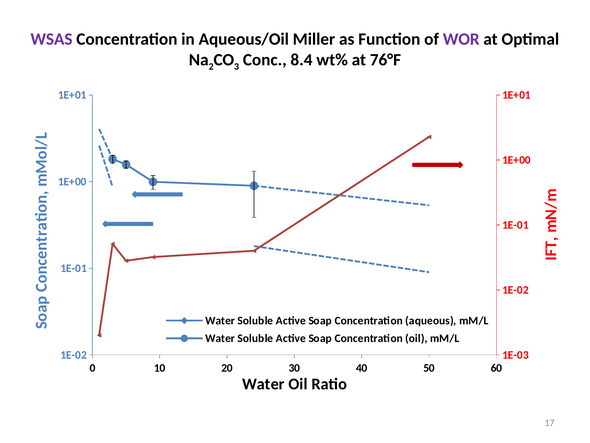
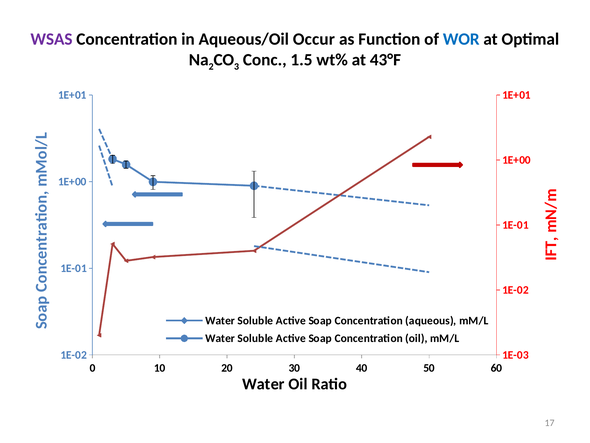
Miller: Miller -> Occur (314, 39)
WOR colour: purple -> blue (461, 39)
8.4: 8.4 -> 1.5 (302, 60)
76°F: 76°F -> 43°F (385, 60)
